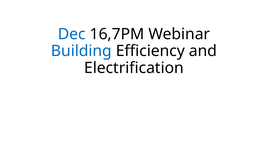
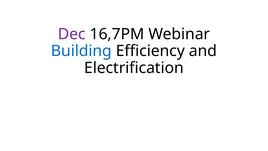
Dec colour: blue -> purple (72, 34)
